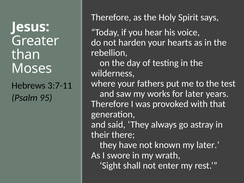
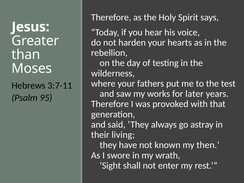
there: there -> living (123, 135)
my later: later -> then (208, 145)
